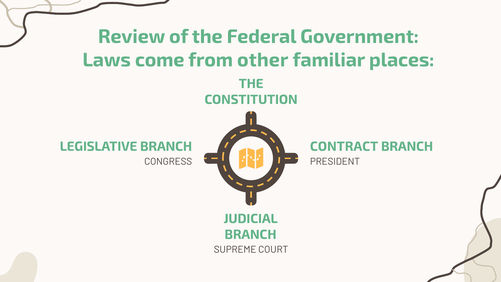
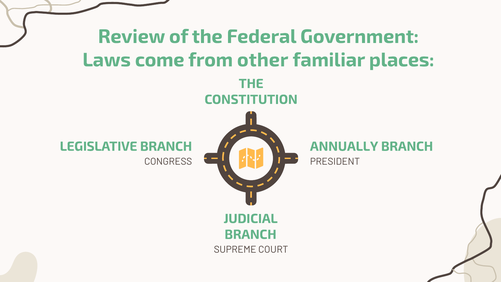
CONTRACT: CONTRACT -> ANNUALLY (344, 146)
